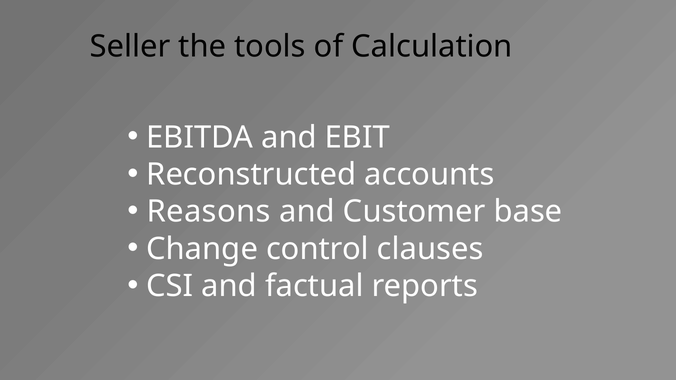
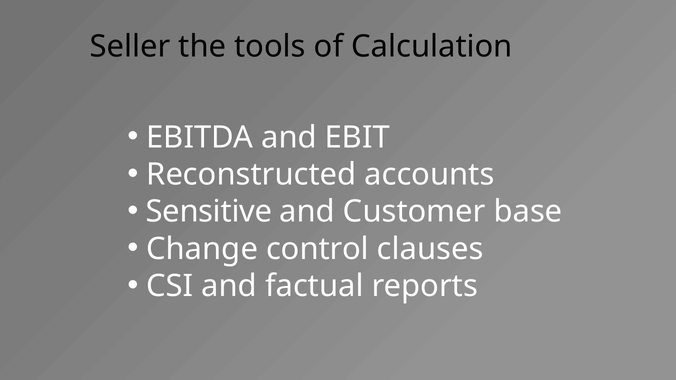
Reasons: Reasons -> Sensitive (209, 212)
